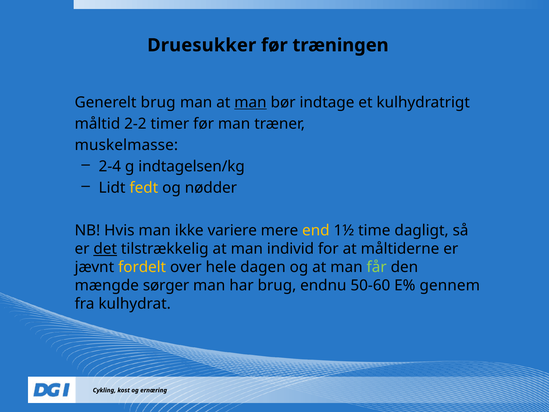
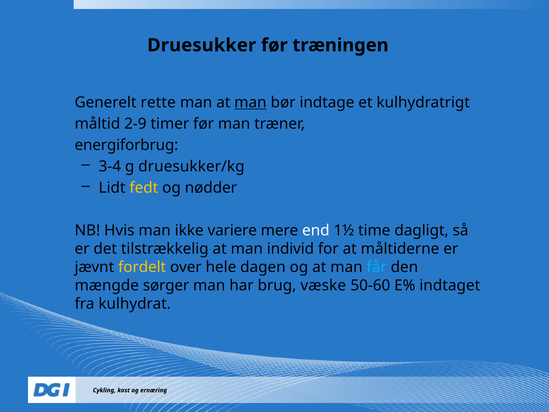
Generelt brug: brug -> rette (158, 102)
2-2: 2-2 -> 2-9 (135, 124)
muskelmasse: muskelmasse -> energiforbrug (126, 145)
2-4: 2-4 -> 3-4 (110, 166)
indtagelsen/kg: indtagelsen/kg -> druesukker/kg (191, 166)
end colour: yellow -> white (316, 230)
det underline: present -> none (105, 249)
får colour: light green -> light blue (377, 267)
endnu: endnu -> væske (323, 285)
gennem: gennem -> indtaget (450, 285)
